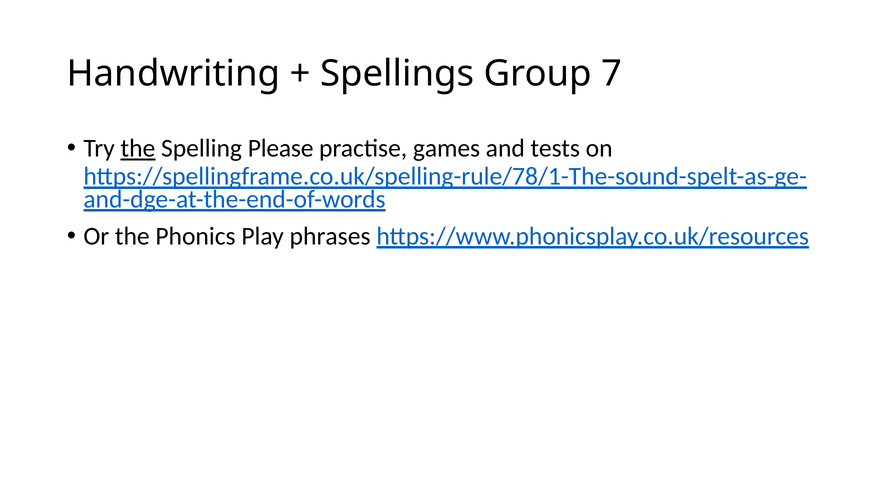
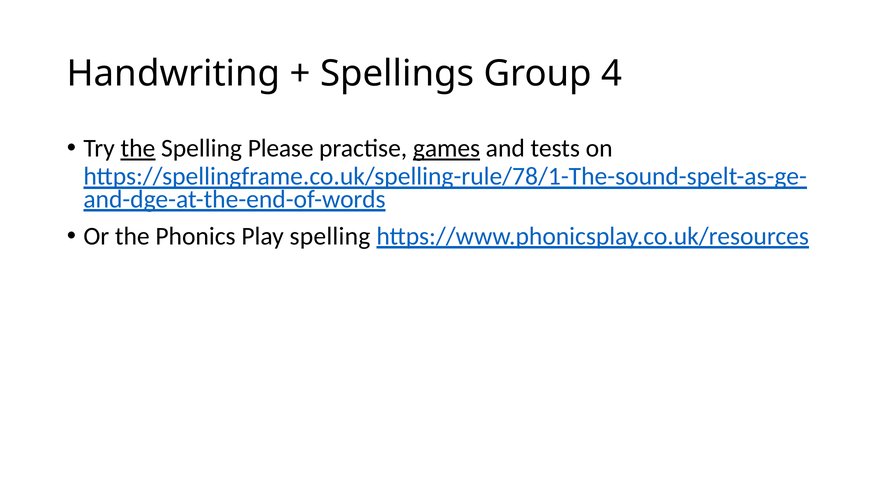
7: 7 -> 4 (612, 74)
games underline: none -> present (446, 148)
Play phrases: phrases -> spelling (330, 236)
